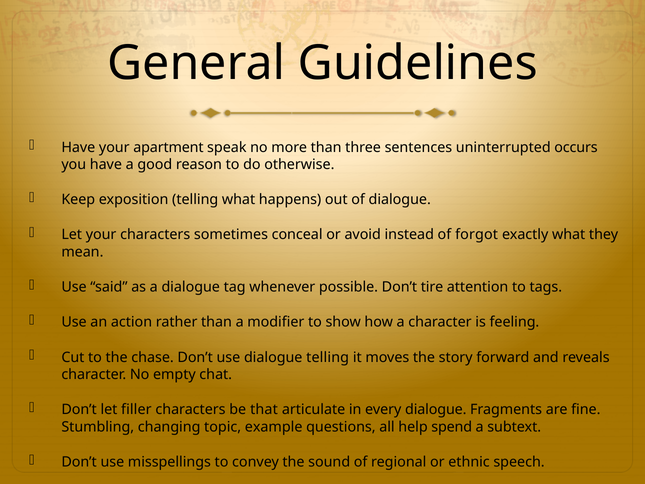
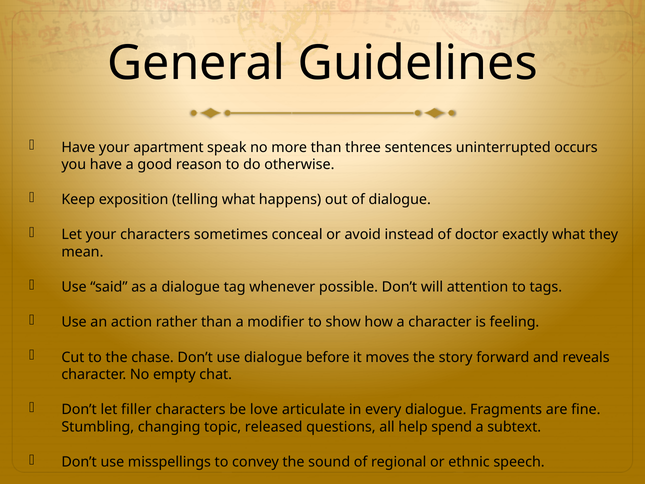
forgot: forgot -> doctor (477, 235)
tire: tire -> will (432, 287)
dialogue telling: telling -> before (328, 357)
that: that -> love (264, 409)
example: example -> released (274, 427)
